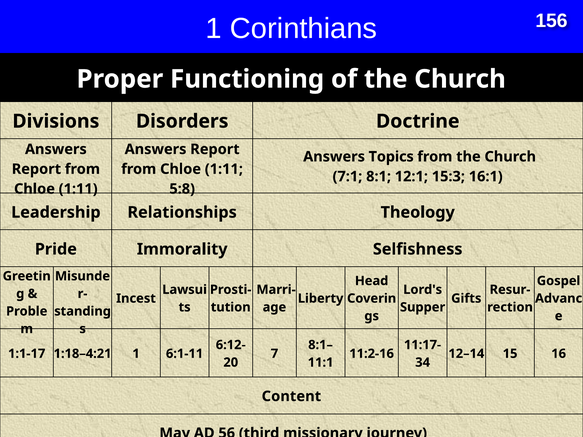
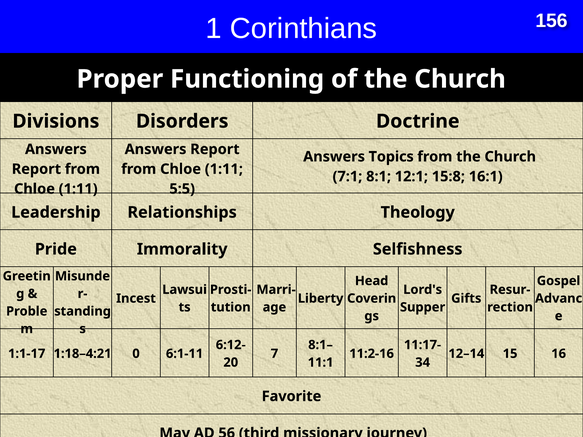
15:3: 15:3 -> 15:8 (448, 177)
5:8: 5:8 -> 5:5 (182, 189)
1:18–4:21 1: 1 -> 0 (136, 354)
Content: Content -> Favorite (291, 397)
